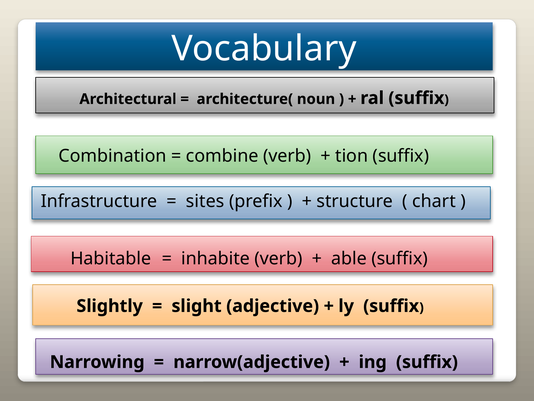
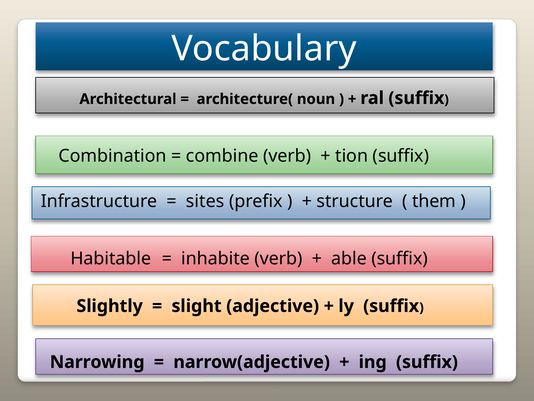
chart: chart -> them (434, 201)
